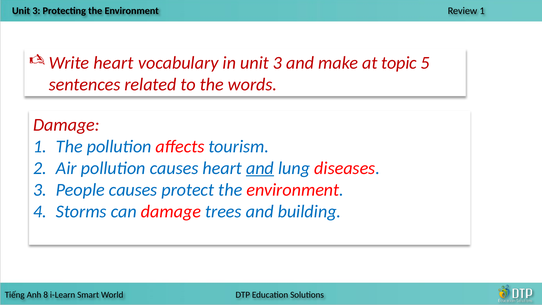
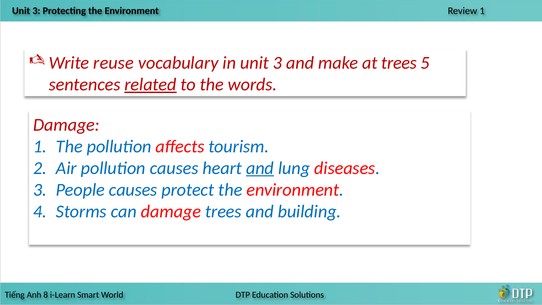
Write heart: heart -> reuse (114, 63)
at topic: topic -> trees (399, 63)
related underline: none -> present (151, 85)
